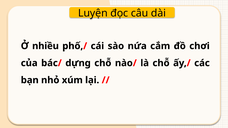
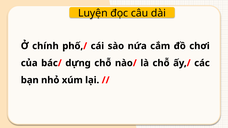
nhiều: nhiều -> chính (45, 46)
